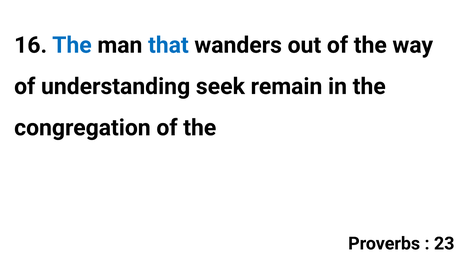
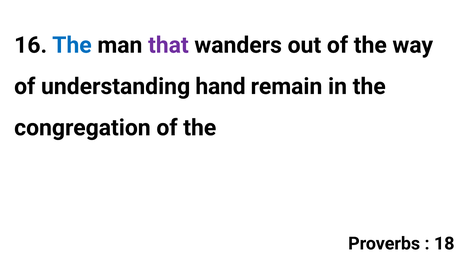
that colour: blue -> purple (168, 45)
seek: seek -> hand (221, 87)
23: 23 -> 18 (444, 244)
